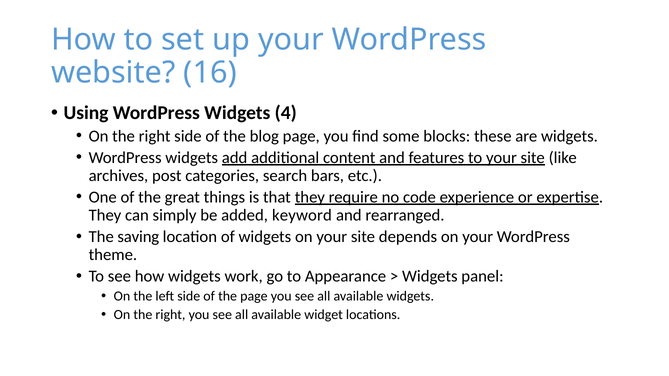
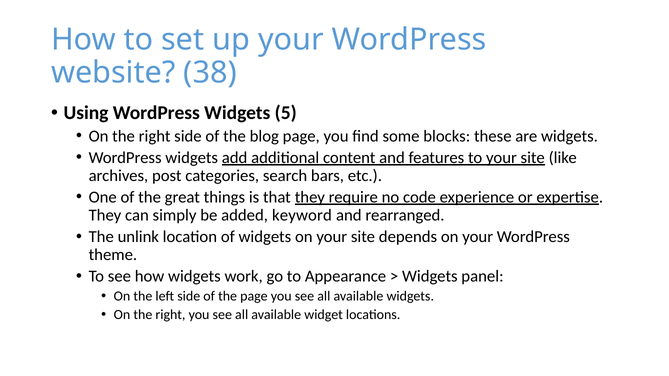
16: 16 -> 38 (210, 73)
4: 4 -> 5 (286, 113)
saving: saving -> unlink (138, 237)
